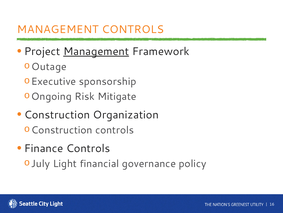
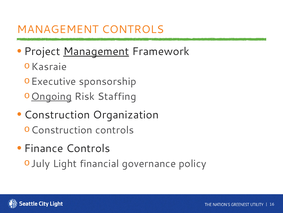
Outage: Outage -> Kasraie (49, 66)
Ongoing underline: none -> present (51, 96)
Mitigate: Mitigate -> Staffing (117, 96)
